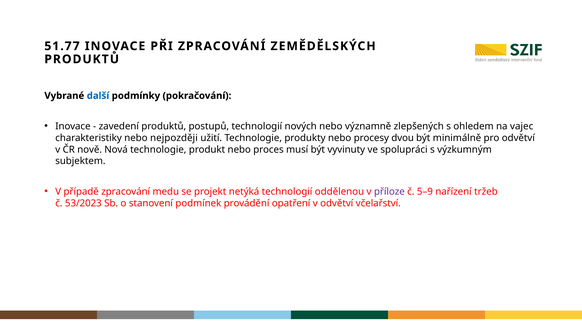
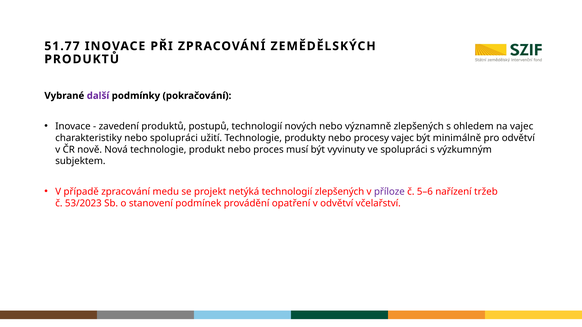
další colour: blue -> purple (98, 96)
nebo nejpozději: nejpozději -> spolupráci (174, 138)
procesy dvou: dvou -> vajec (403, 138)
technologií oddělenou: oddělenou -> zlepšených (340, 192)
5–9: 5–9 -> 5–6 (425, 192)
